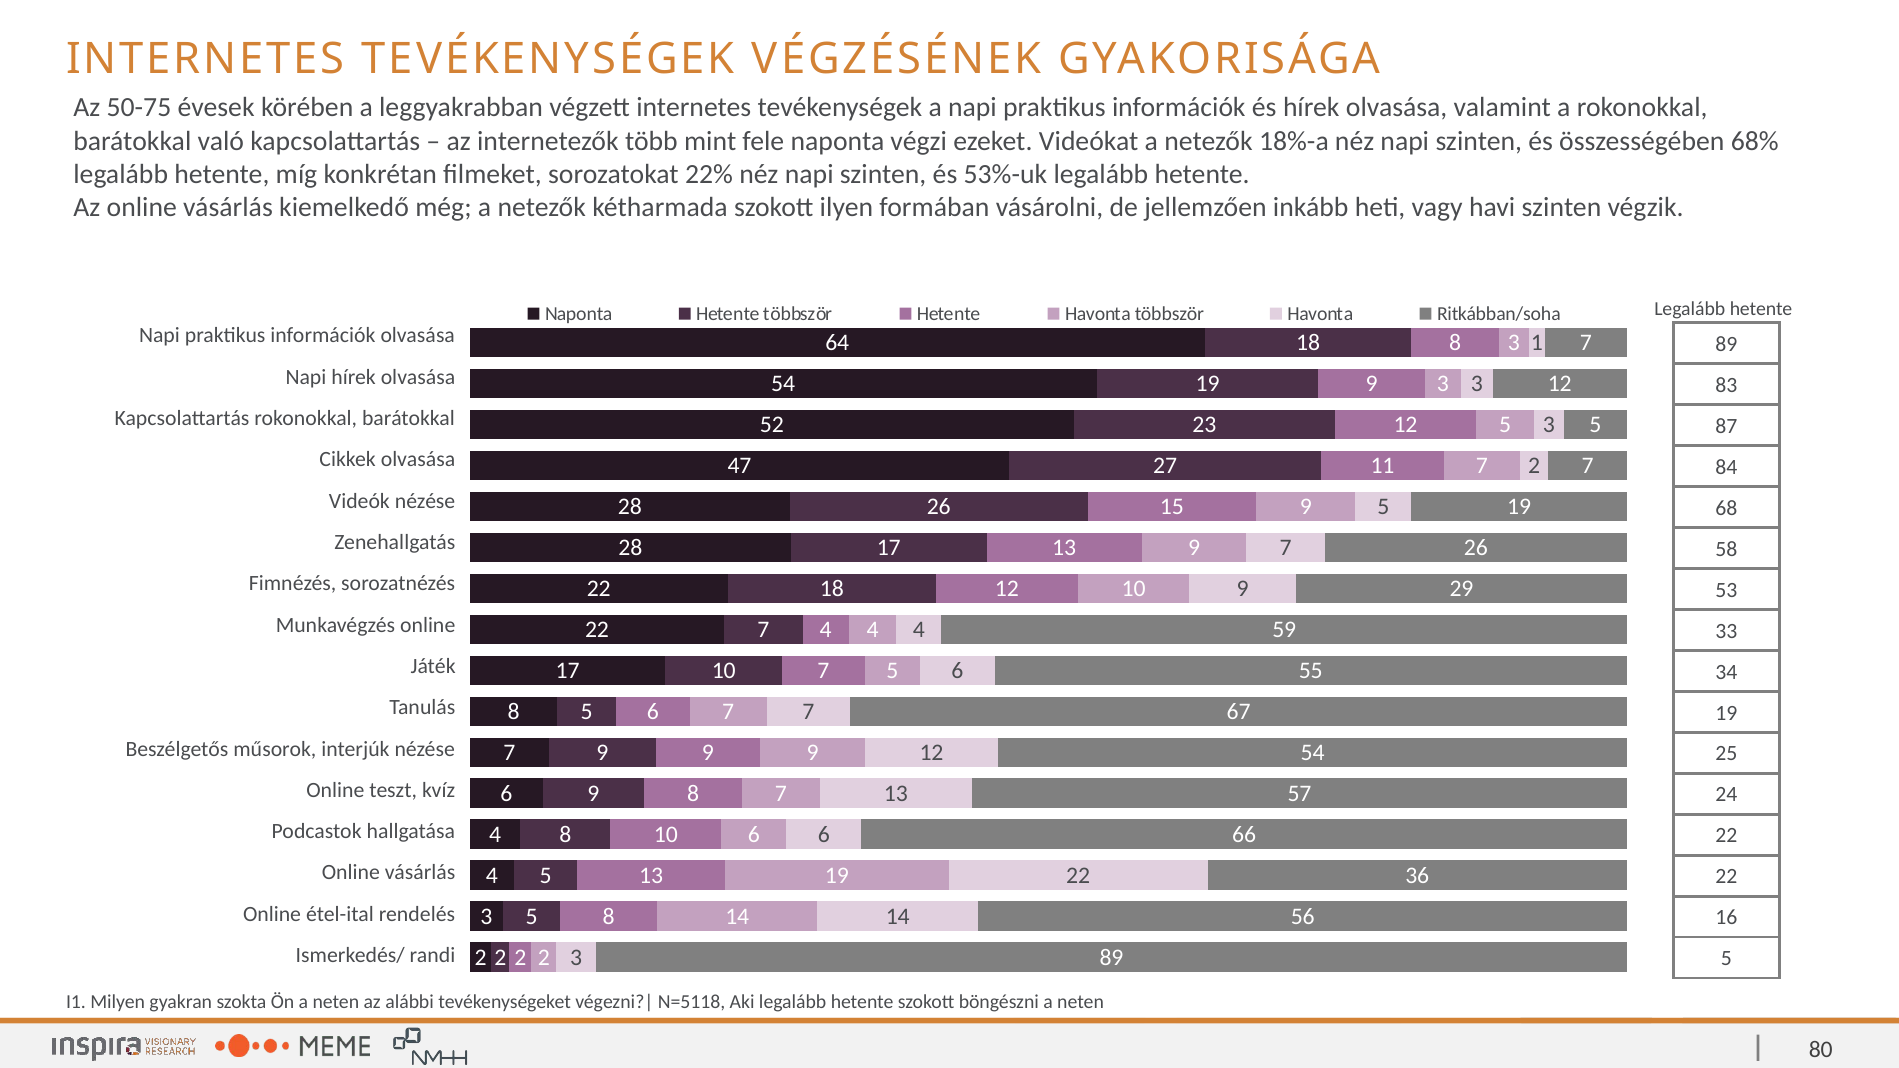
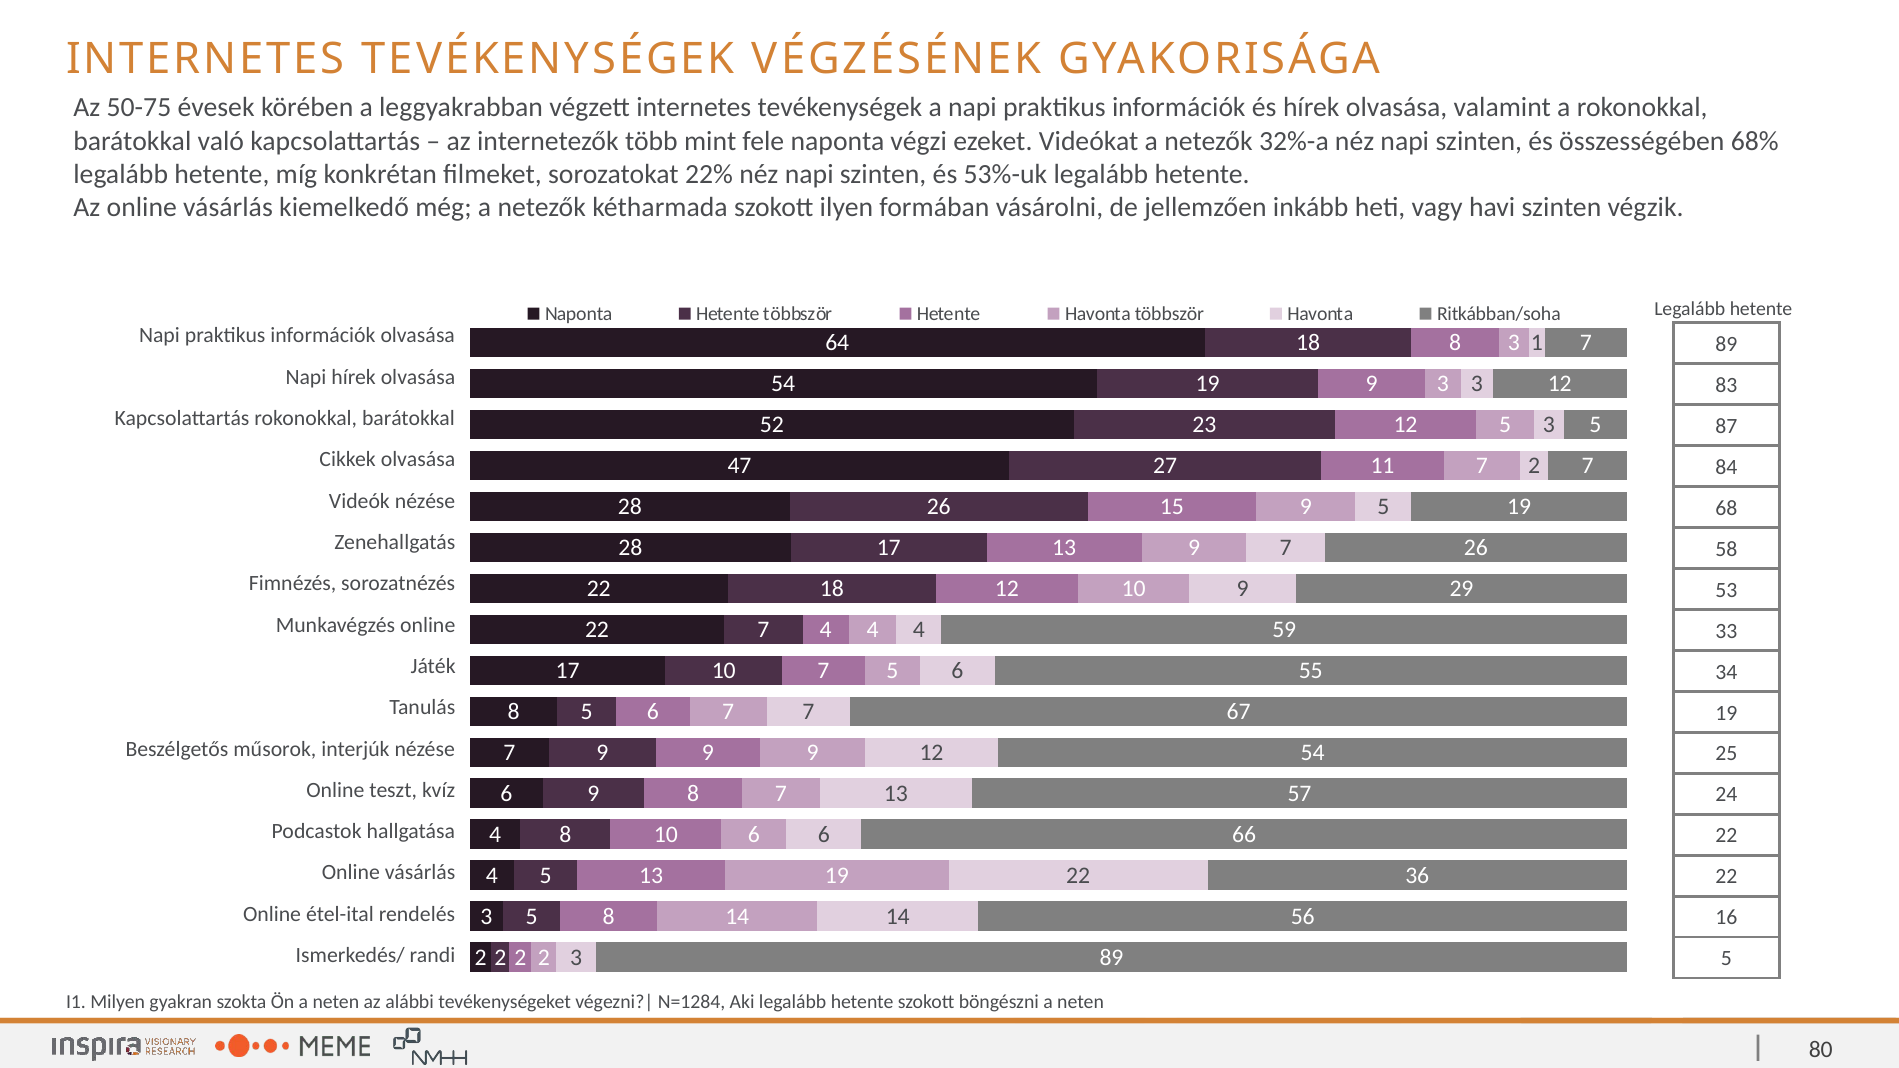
18%-a: 18%-a -> 32%-a (1294, 141)
N=5118: N=5118 -> N=1284 (692, 1002)
